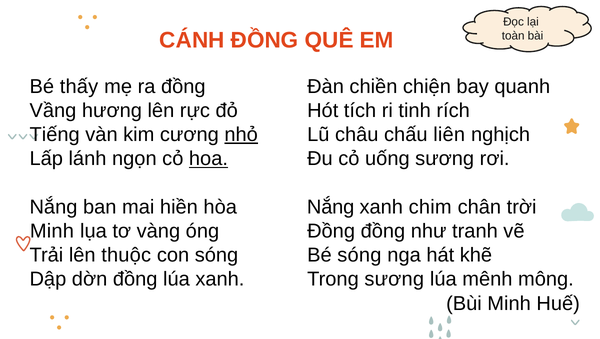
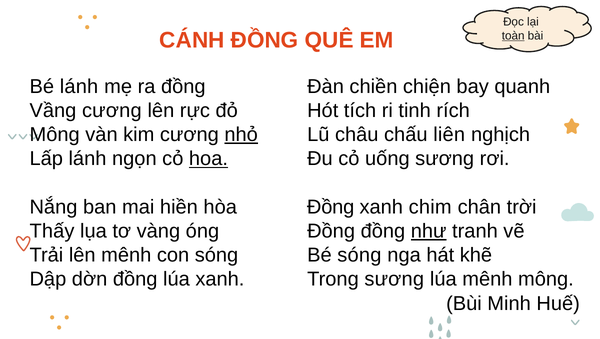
toàn underline: none -> present (513, 36)
Bé thấy: thấy -> lánh (79, 86)
Vầng hương: hương -> cương (112, 110)
Tiếng: Tiếng -> Mông (55, 134)
Nắng: Nắng -> Đồng (331, 207)
Minh: Minh -> Thấy (52, 231)
như underline: none -> present (429, 231)
lên thuộc: thuộc -> mênh (126, 255)
